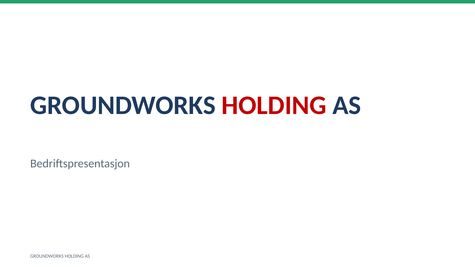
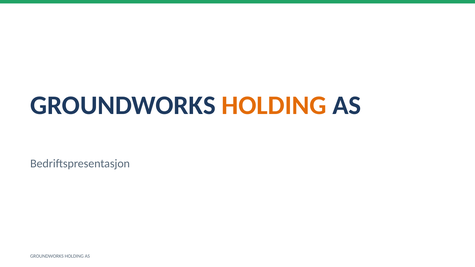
HOLDING colour: red -> orange (274, 105)
